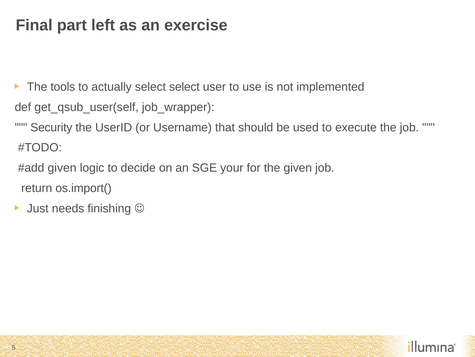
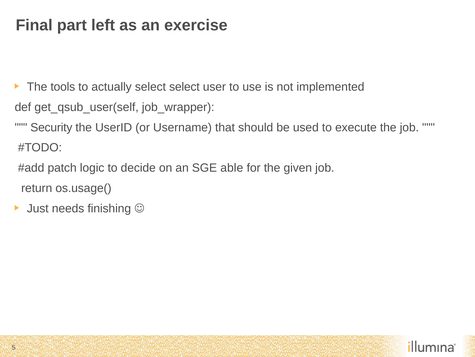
given: given -> patch (62, 168)
your: your -> able (232, 168)
os.import(: os.import( -> os.usage( (84, 188)
